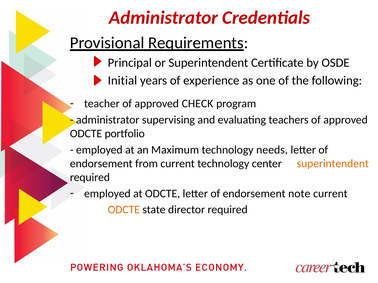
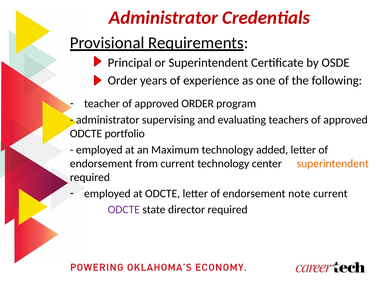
Initial: Initial -> Order (123, 81)
approved CHECK: CHECK -> ORDER (198, 104)
needs: needs -> added (272, 150)
ODCTE colour: orange -> purple (124, 210)
